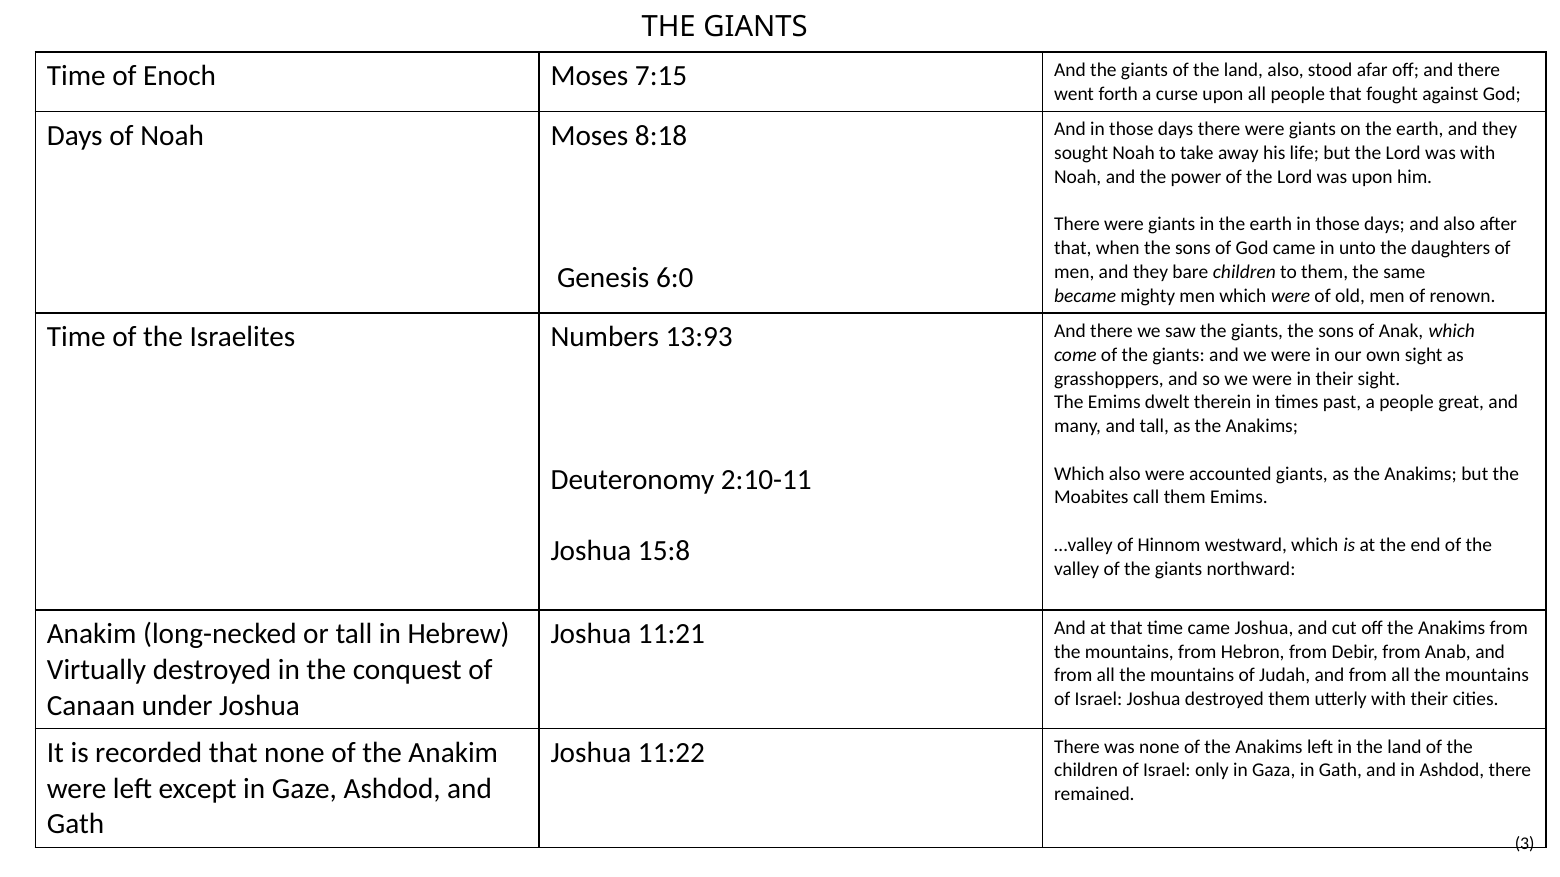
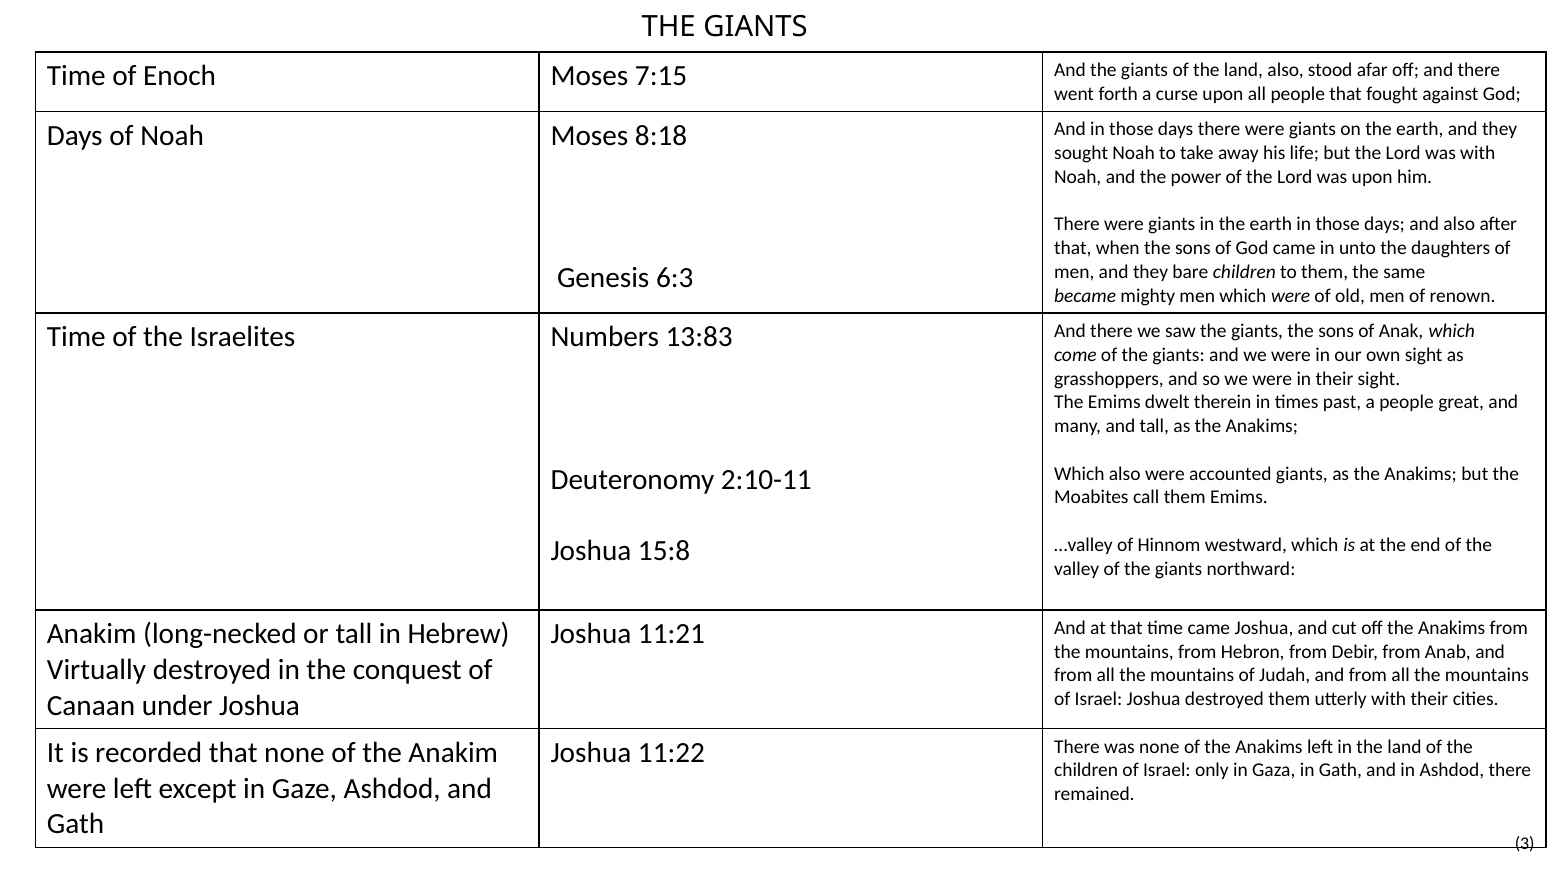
6:0: 6:0 -> 6:3 (675, 278)
13:93: 13:93 -> 13:83 (699, 337)
